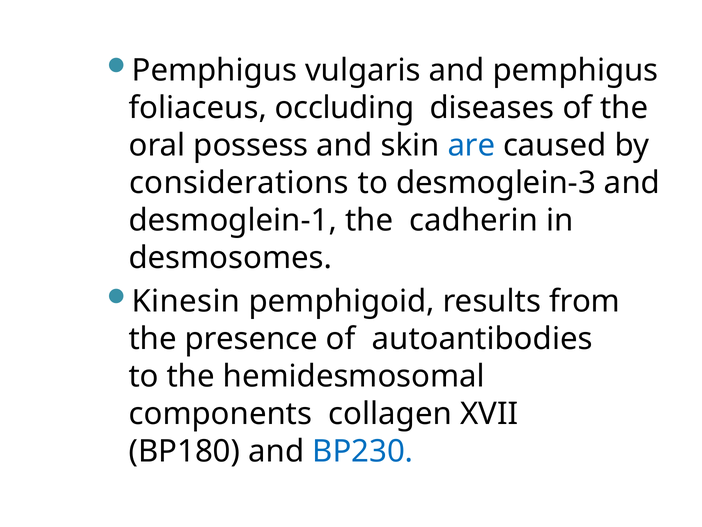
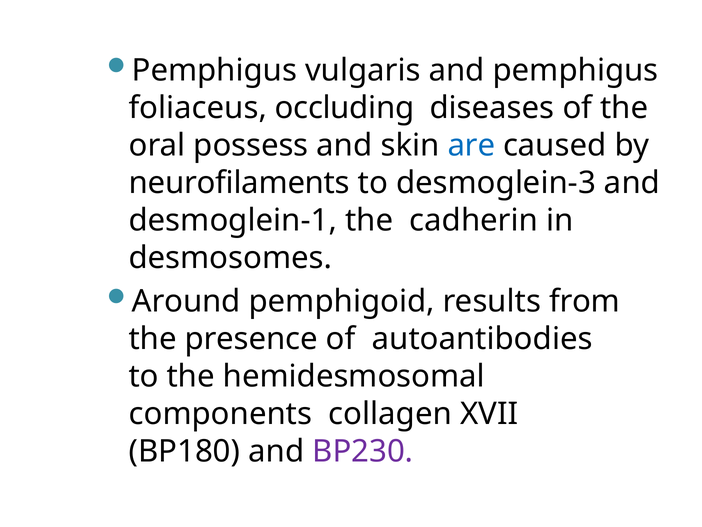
considerations: considerations -> neurofilaments (239, 183)
Kinesin: Kinesin -> Around (186, 301)
BP230 colour: blue -> purple (363, 451)
